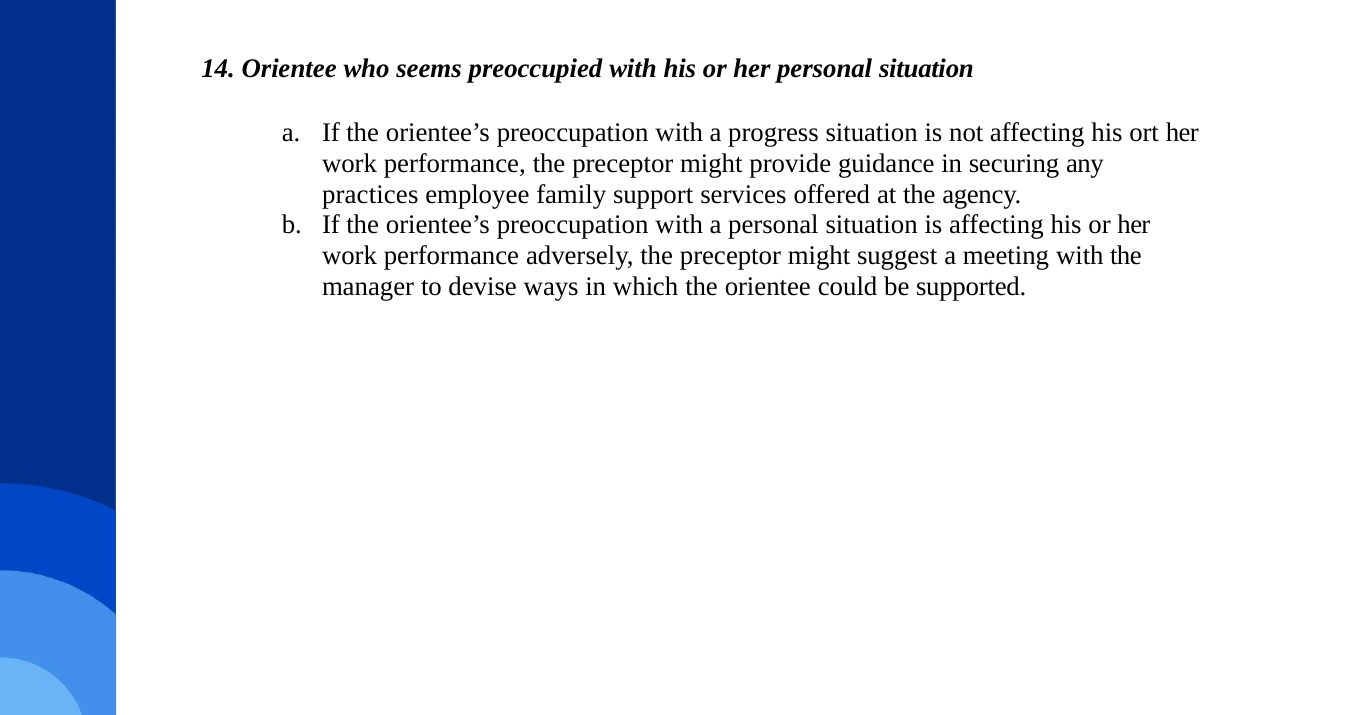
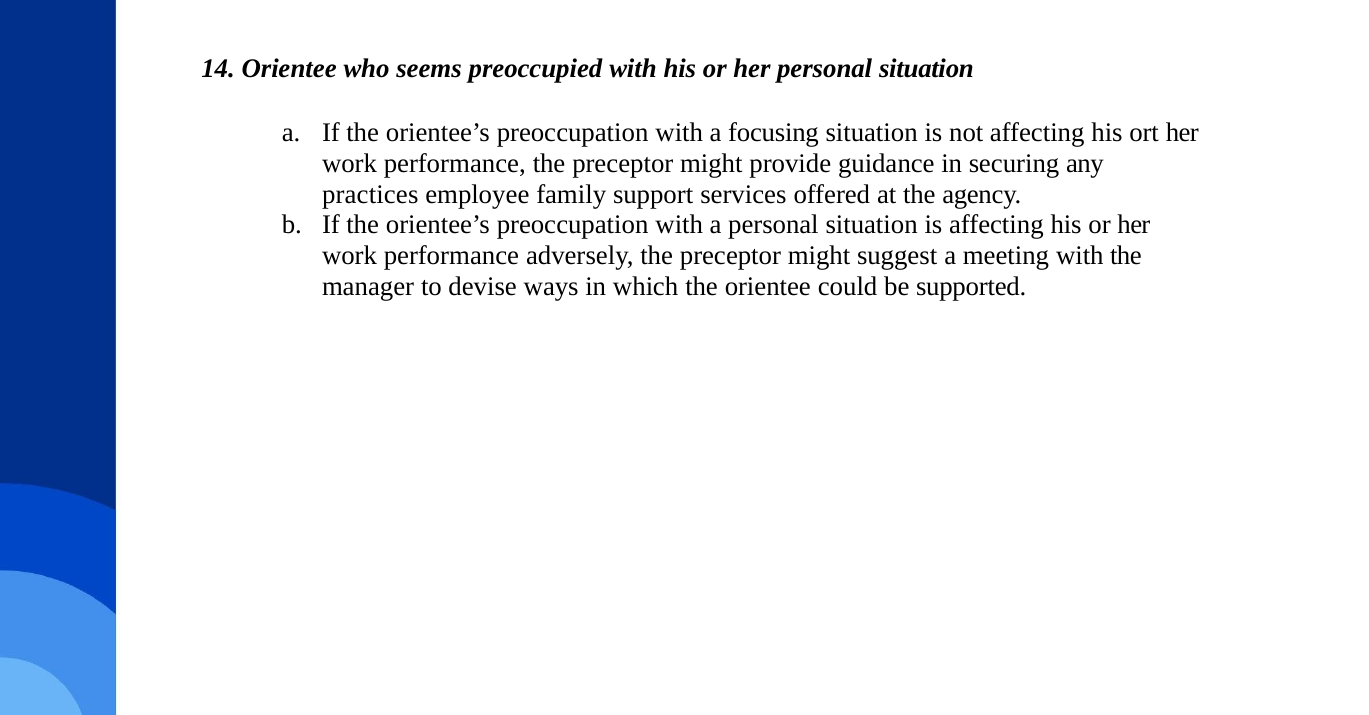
progress: progress -> focusing (774, 132)
